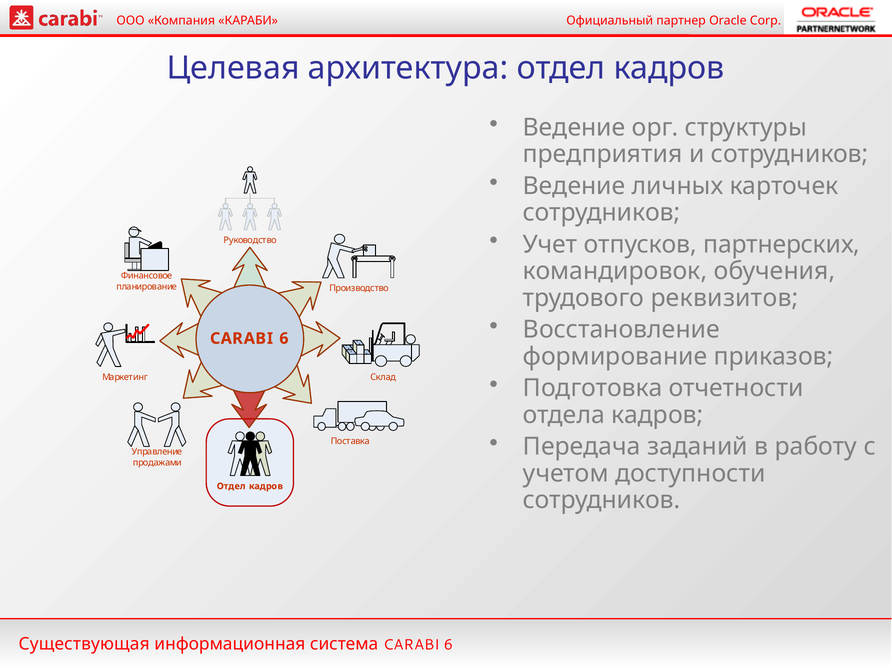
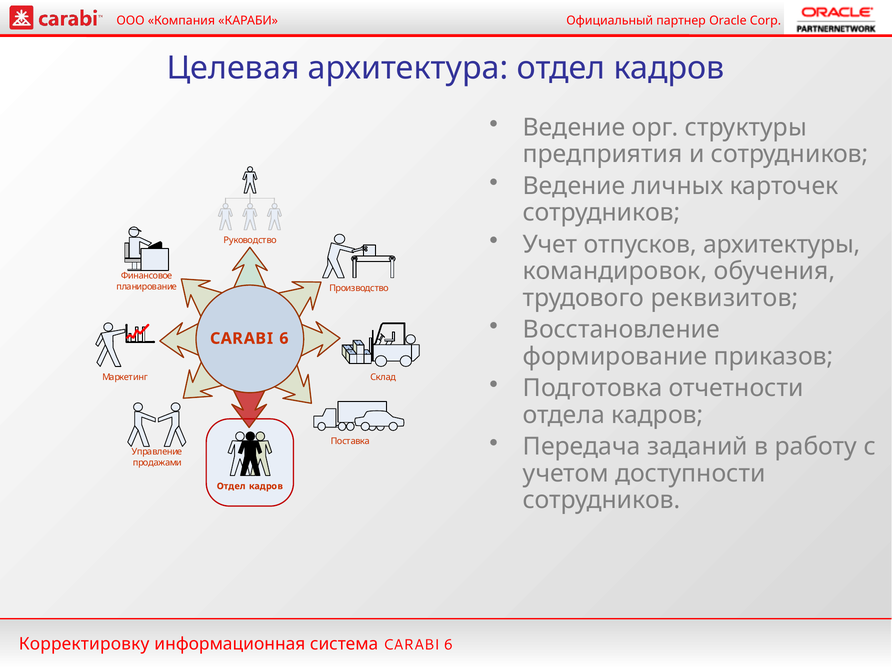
партнерских: партнерских -> архитектуры (782, 244)
Существующая: Существующая -> Корректировку (84, 644)
